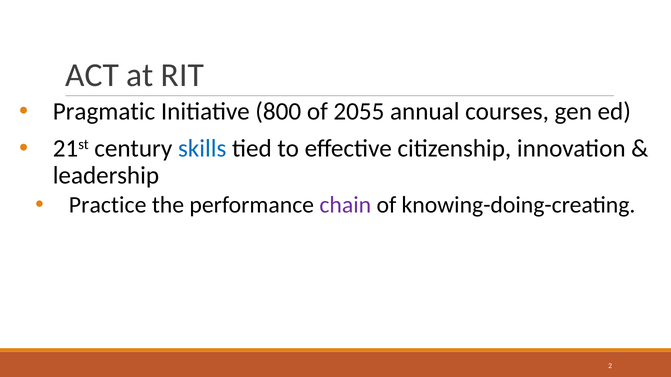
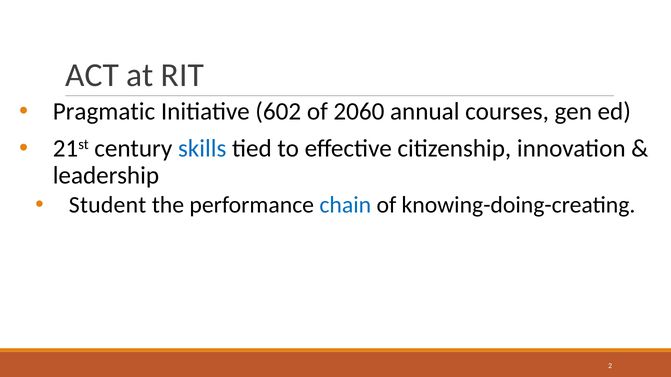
800: 800 -> 602 (278, 112)
2055: 2055 -> 2060 (359, 112)
Practice: Practice -> Student (108, 205)
chain colour: purple -> blue (345, 205)
